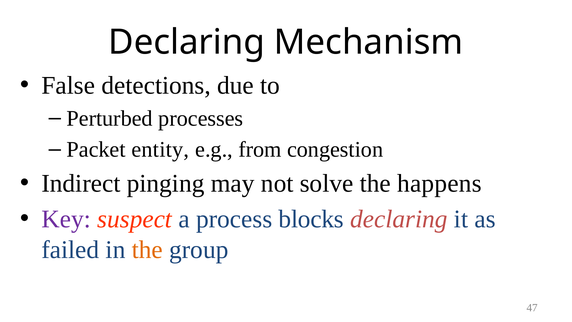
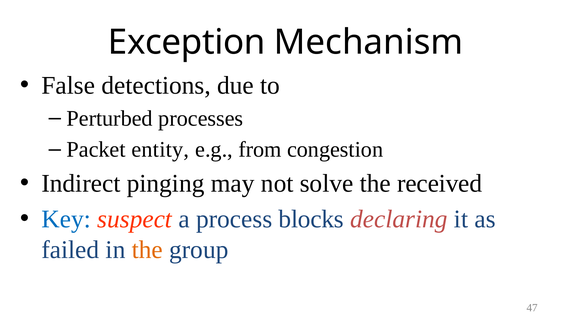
Declaring: Declaring -> Exception (187, 42)
happens: happens -> received (440, 183)
Key colour: purple -> blue (66, 219)
